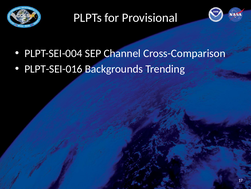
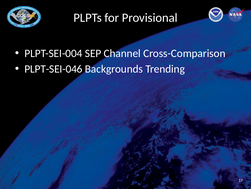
PLPT-SEI-016: PLPT-SEI-016 -> PLPT-SEI-046 (53, 69)
